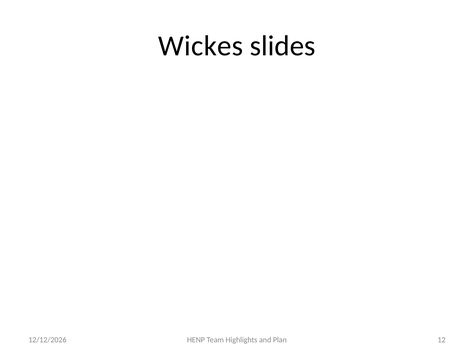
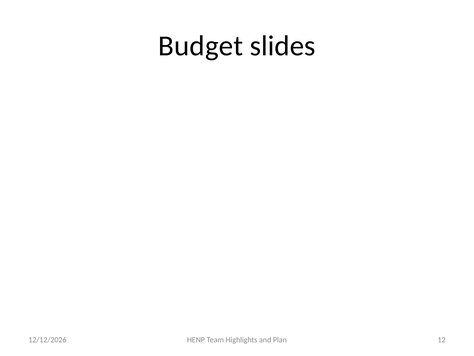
Wickes: Wickes -> Budget (201, 46)
